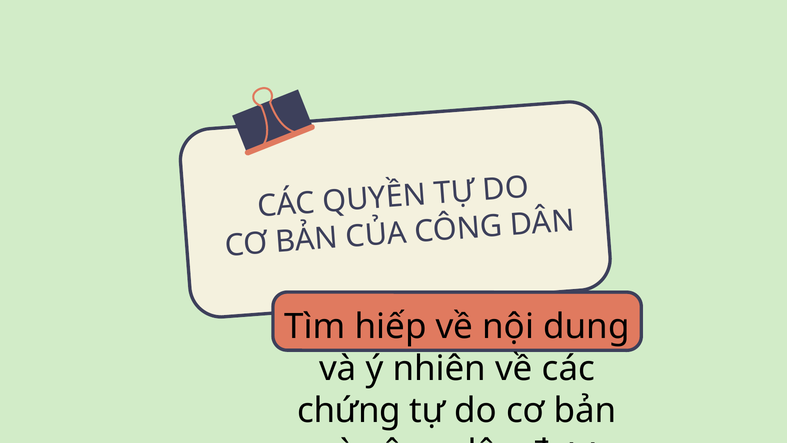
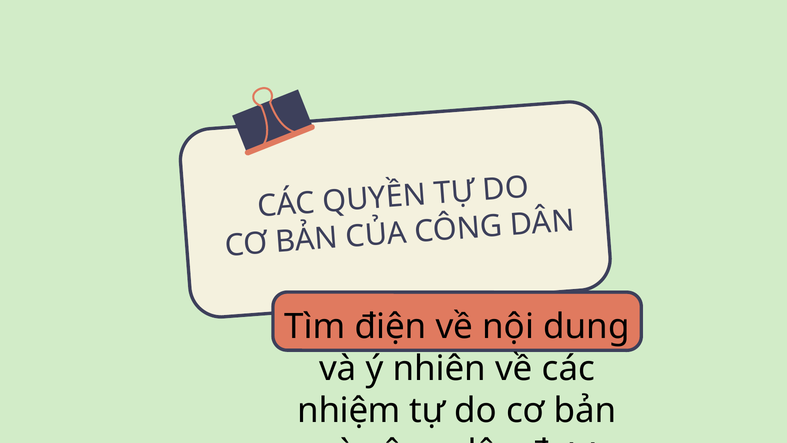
hiếp: hiếp -> điện (391, 326)
chứng: chứng -> nhiệm (349, 410)
